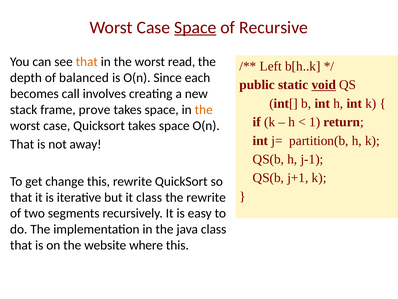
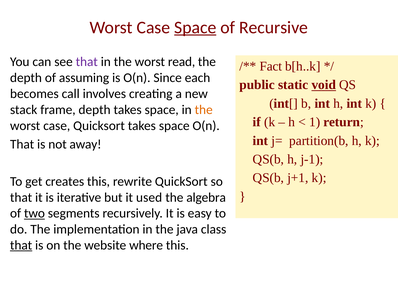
that colour: orange -> purple (87, 62)
Left: Left -> Fact (271, 66)
balanced: balanced -> assuming (84, 78)
frame prove: prove -> depth (95, 110)
change: change -> creates (65, 181)
it class: class -> used (149, 197)
the rewrite: rewrite -> algebra (206, 197)
two underline: none -> present (34, 213)
that underline: none -> present (21, 245)
